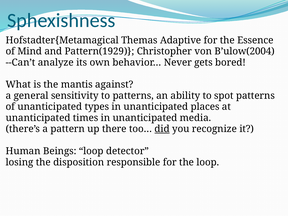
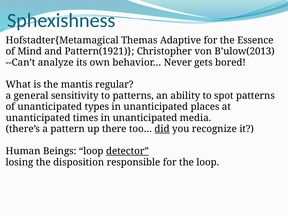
Pattern(1929: Pattern(1929 -> Pattern(1921 (99, 51)
B’ulow(2004: B’ulow(2004 -> B’ulow(2013 (245, 51)
against: against -> regular (114, 85)
detector underline: none -> present (127, 151)
